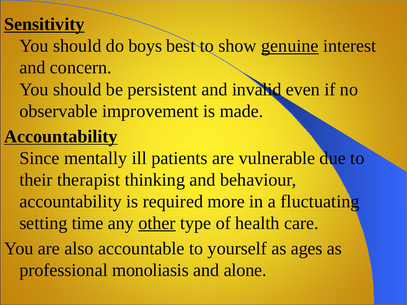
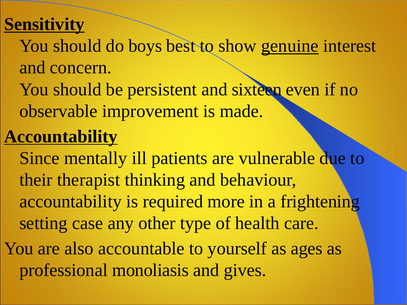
invalid: invalid -> sixteen (257, 89)
fluctuating: fluctuating -> frightening (320, 202)
time: time -> case (88, 223)
other underline: present -> none (157, 223)
alone: alone -> gives (245, 270)
